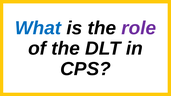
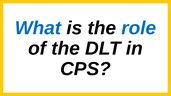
role colour: purple -> blue (139, 28)
